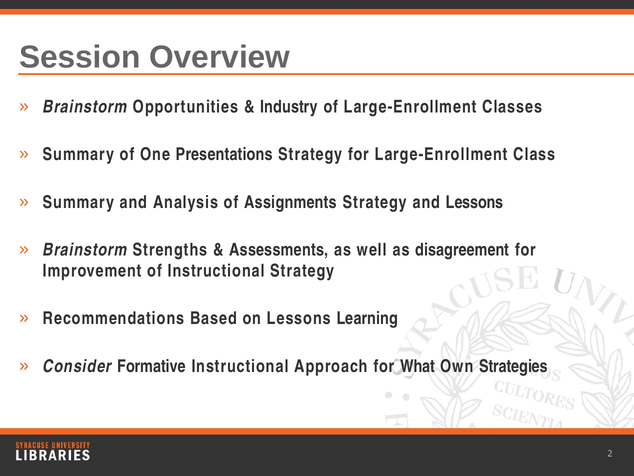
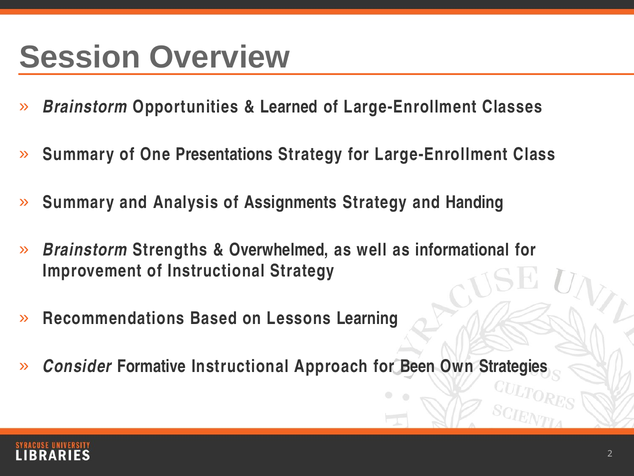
Industry: Industry -> Learned (289, 107)
and Lessons: Lessons -> Handing (475, 202)
Assessments: Assessments -> Overwhelmed (279, 250)
disagreement: disagreement -> informational (462, 250)
What: What -> Been (417, 366)
